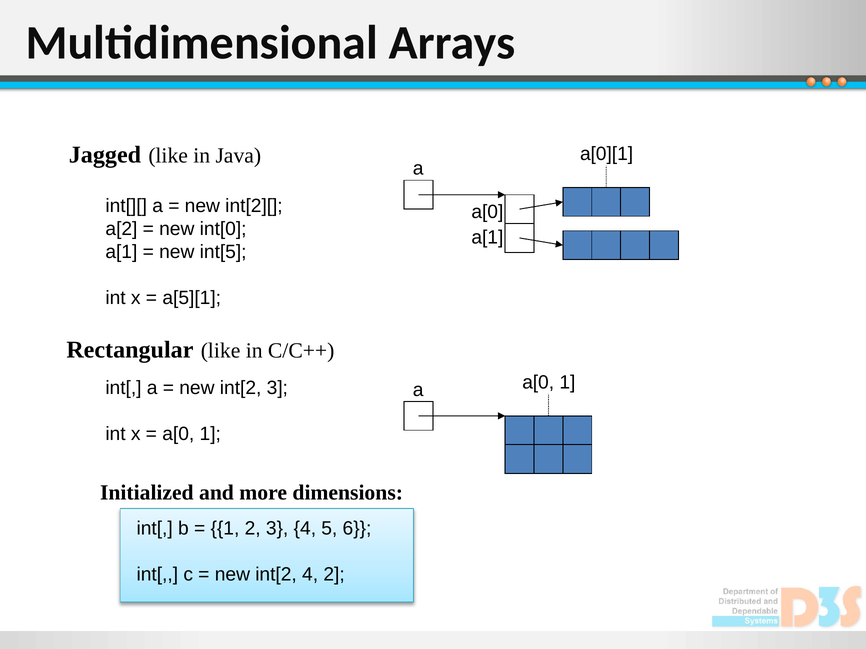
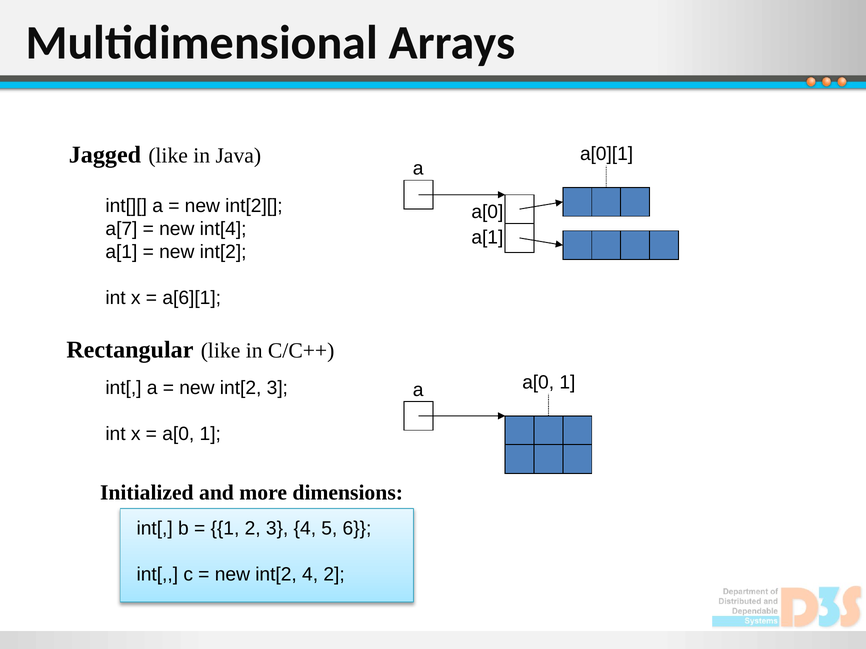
a[2: a[2 -> a[7 (121, 229)
int[0: int[0 -> int[4 (223, 229)
int[5: int[5 -> int[2 (223, 252)
a[5][1: a[5][1 -> a[6][1 (192, 298)
